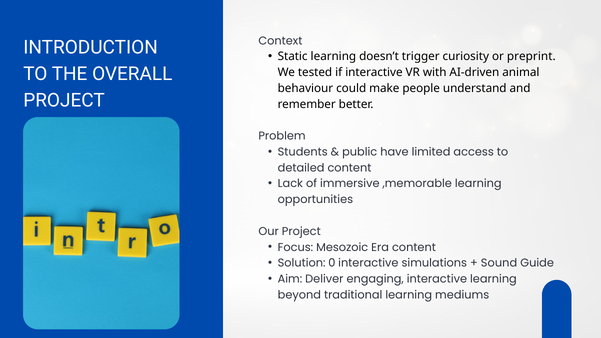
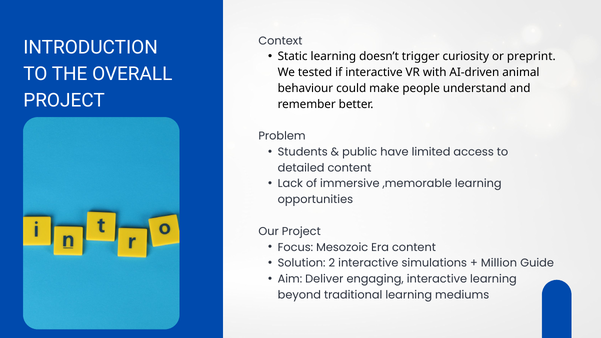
0: 0 -> 2 (332, 263)
Sound: Sound -> Million (499, 263)
